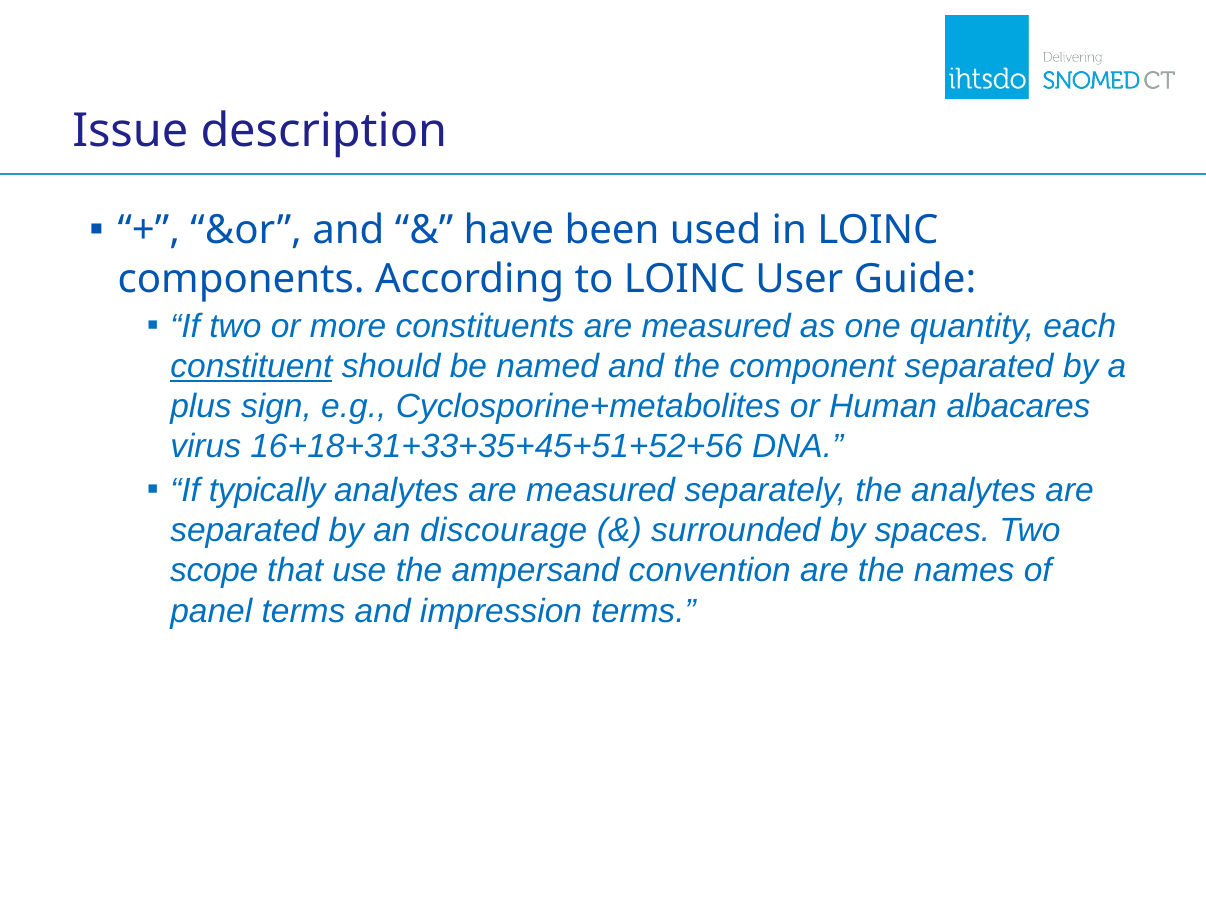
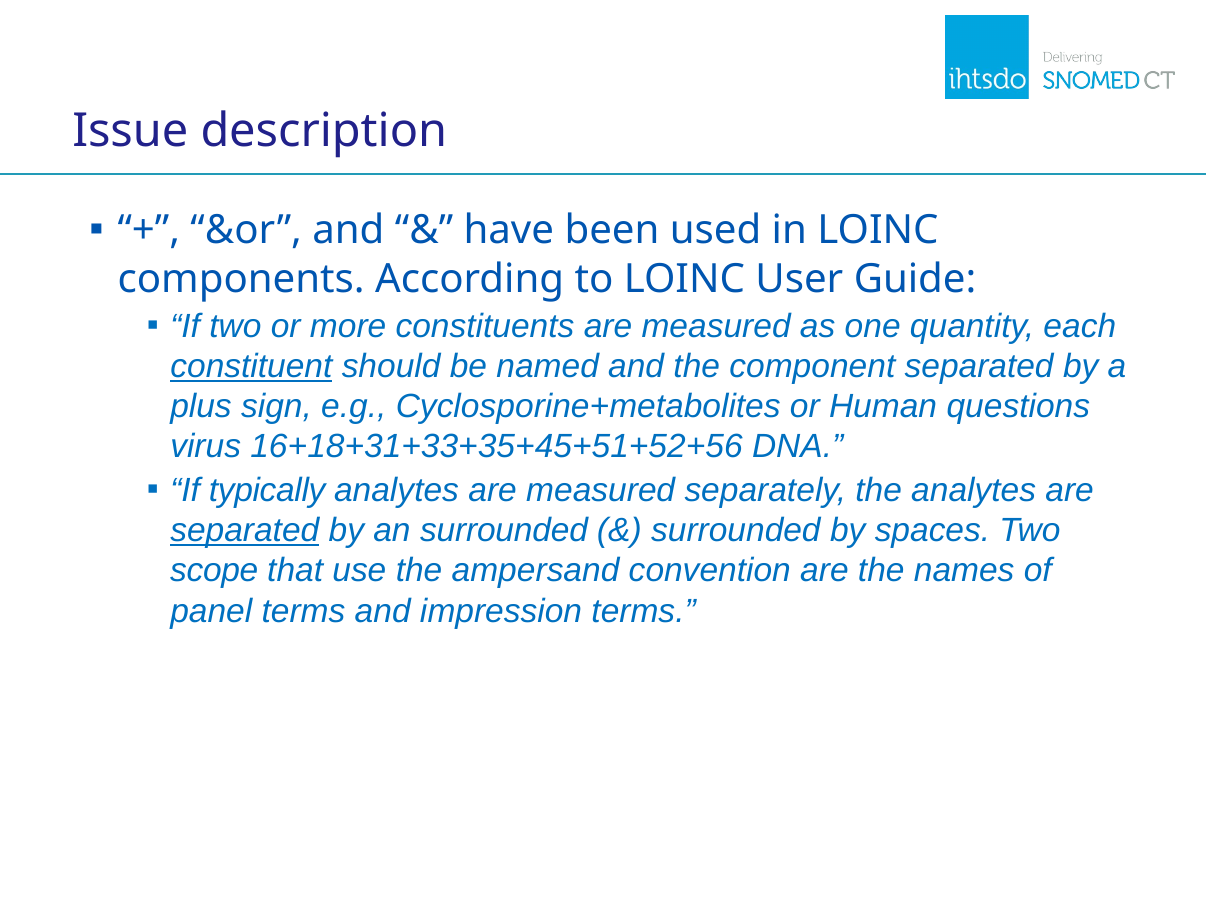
albacares: albacares -> questions (1018, 406)
separated underline: none -> present (245, 530)
an discourage: discourage -> surrounded (504, 530)
